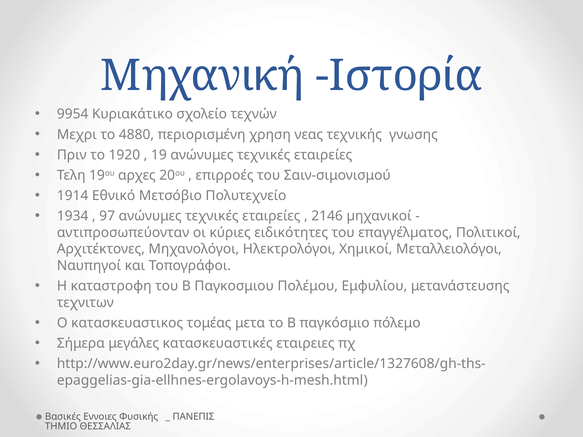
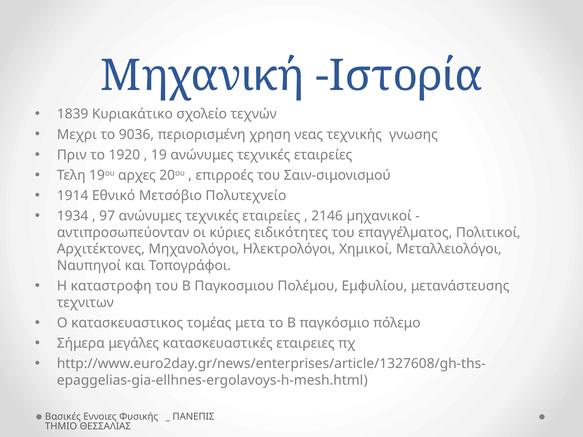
9954: 9954 -> 1839 (73, 114)
4880: 4880 -> 9036 (136, 135)
